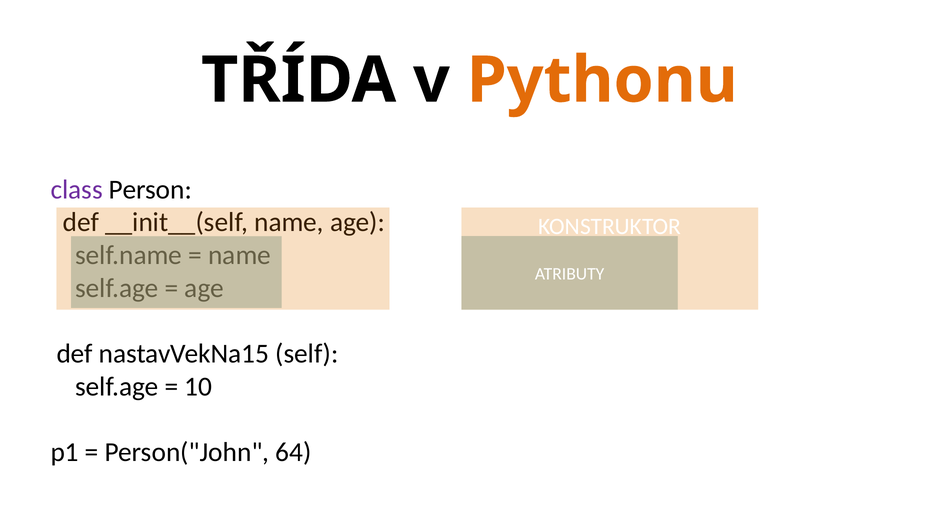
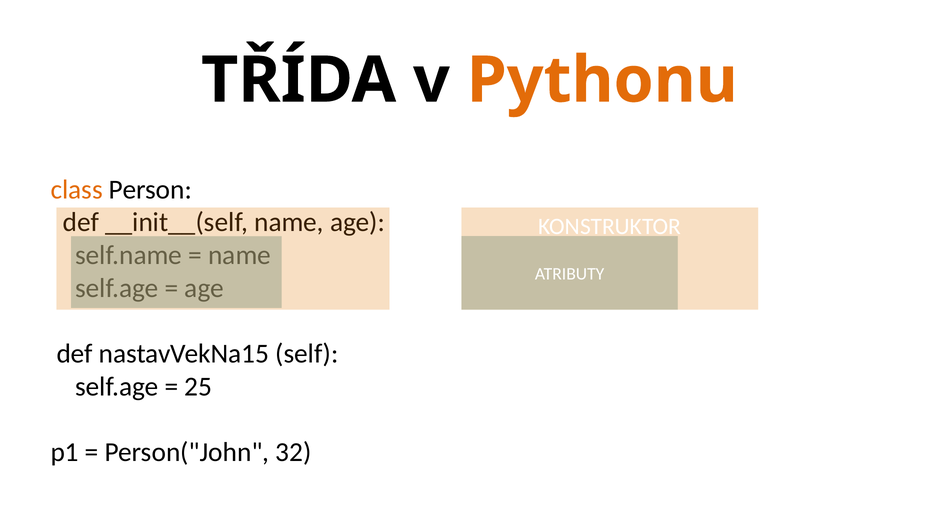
class colour: purple -> orange (77, 190)
10: 10 -> 25 (198, 387)
64: 64 -> 32 (293, 453)
